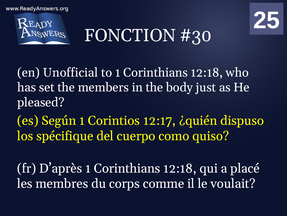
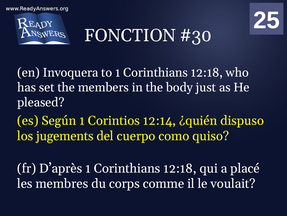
Unofficial: Unofficial -> Invoquera (71, 72)
12:17: 12:17 -> 12:14 (159, 120)
spécifique: spécifique -> jugements (65, 136)
